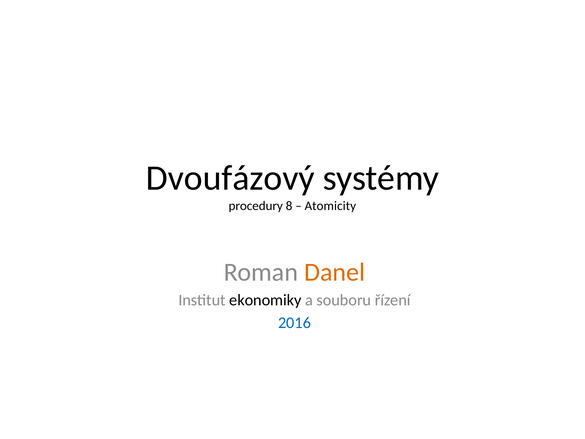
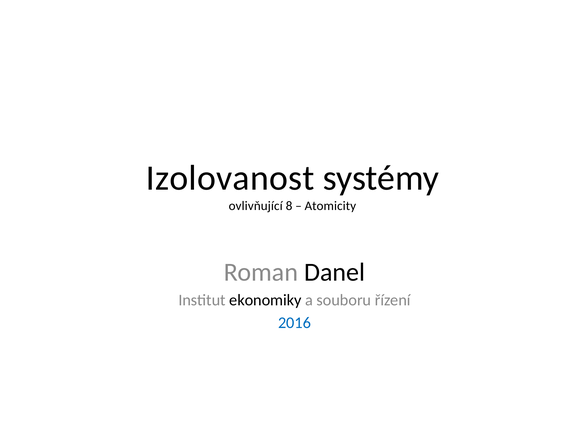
Dvoufázový: Dvoufázový -> Izolovanost (230, 178)
procedury: procedury -> ovlivňující (256, 206)
Danel colour: orange -> black (335, 272)
